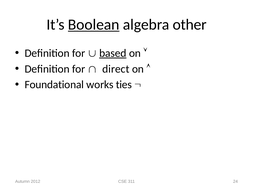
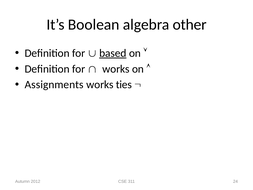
Boolean underline: present -> none (94, 24)
direct: direct -> works (116, 69)
Foundational: Foundational -> Assignments (54, 85)
